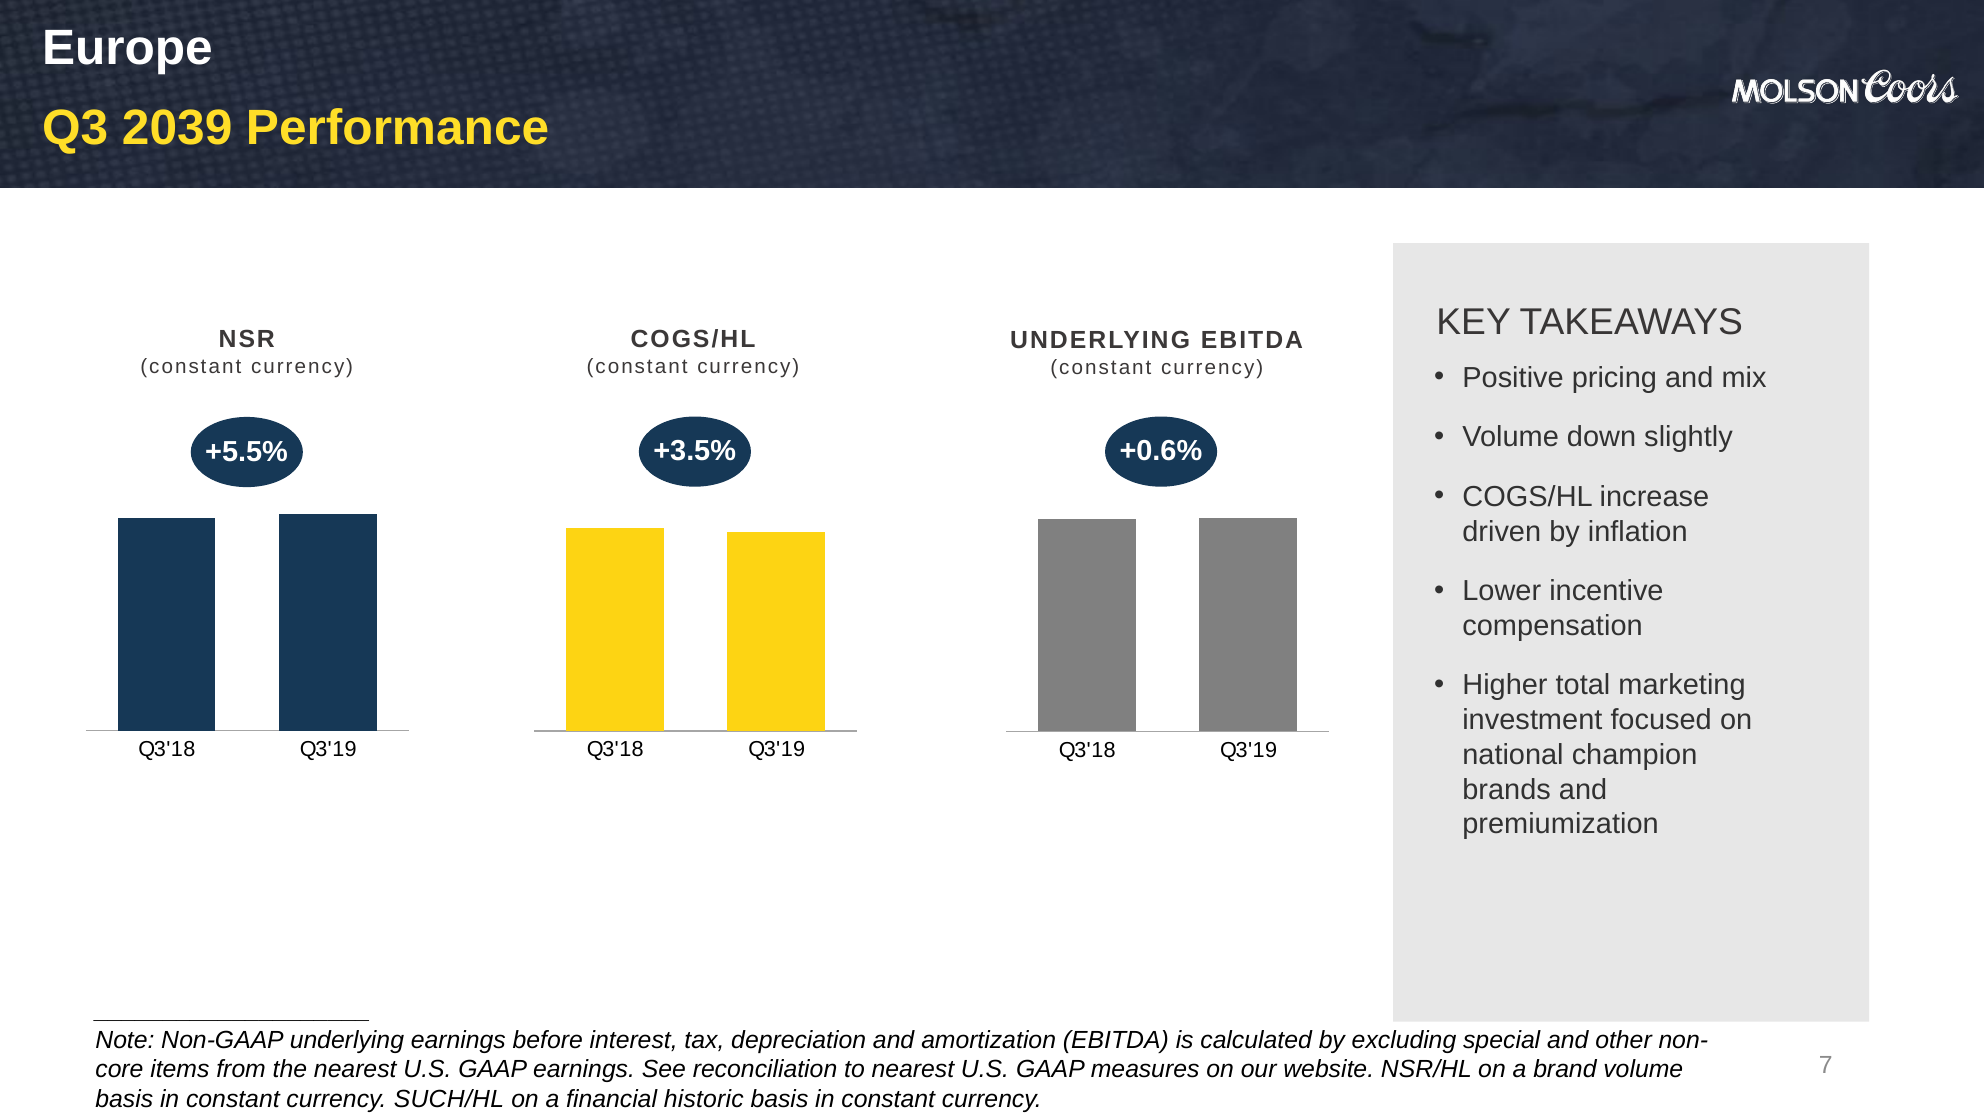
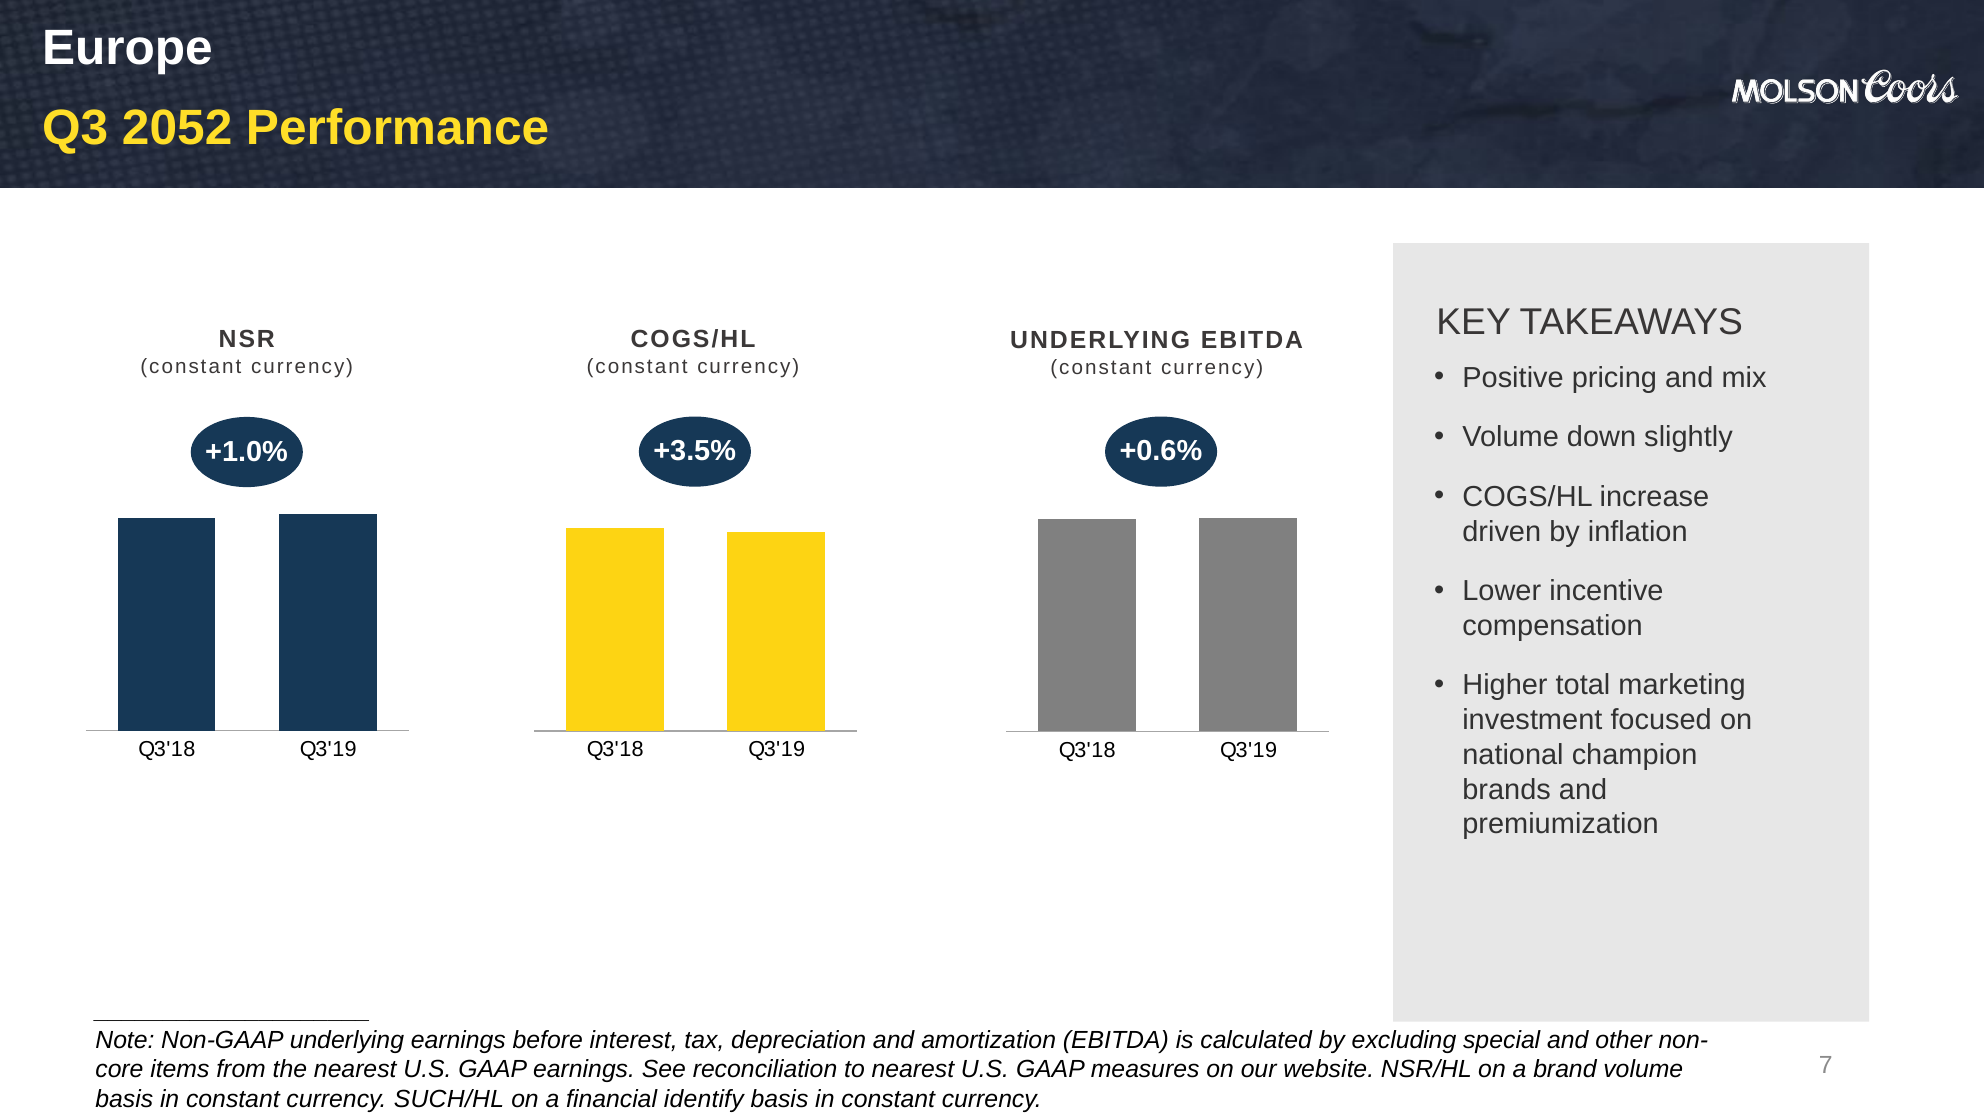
2039: 2039 -> 2052 (177, 128)
+5.5%: +5.5% -> +1.0% (247, 452)
historic: historic -> identify (704, 1099)
